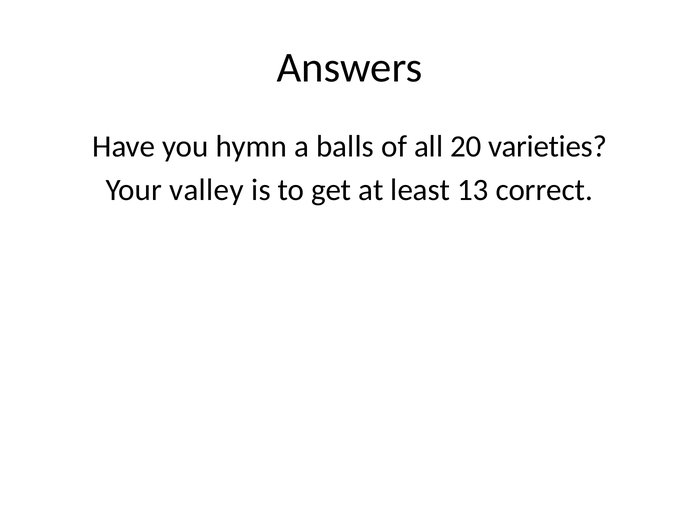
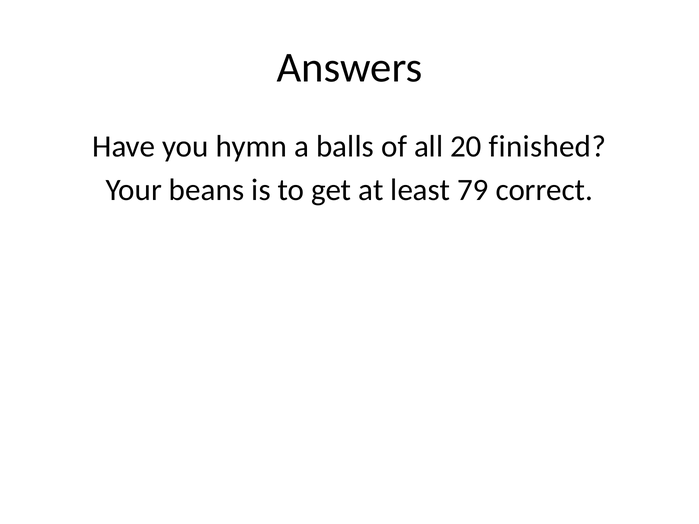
varieties: varieties -> finished (547, 147)
valley: valley -> beans (207, 190)
13: 13 -> 79 (473, 190)
